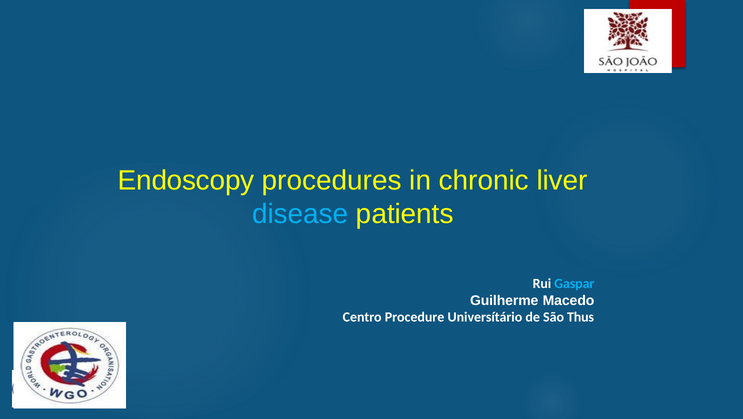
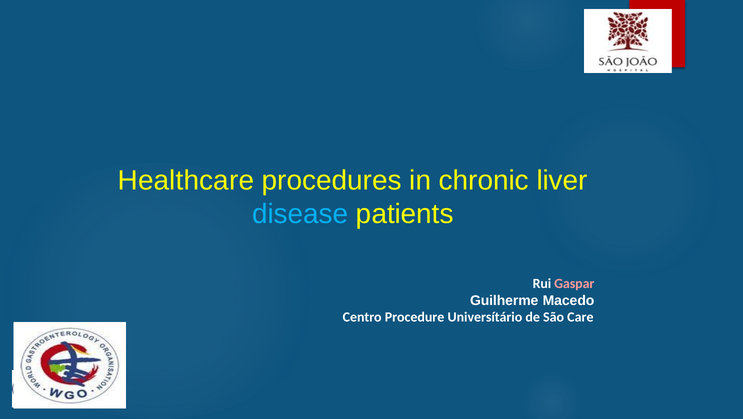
Endoscopy: Endoscopy -> Healthcare (186, 181)
Gaspar colour: light blue -> pink (574, 284)
Thus: Thus -> Care (580, 317)
